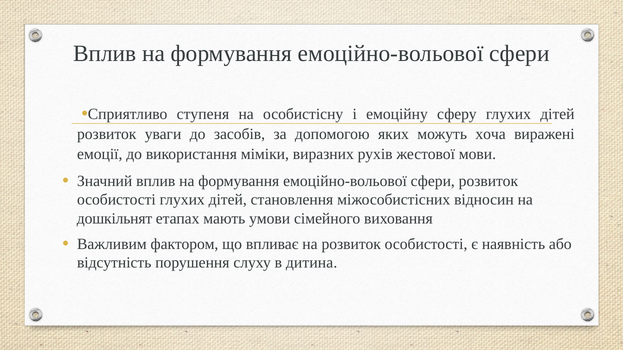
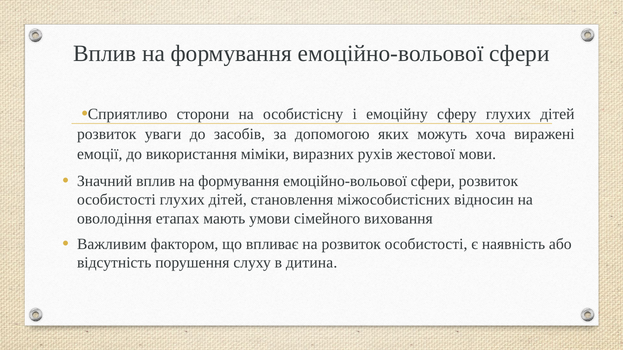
ступеня: ступеня -> сторони (203, 114)
дошкільнят: дошкільнят -> оволодіння (114, 219)
